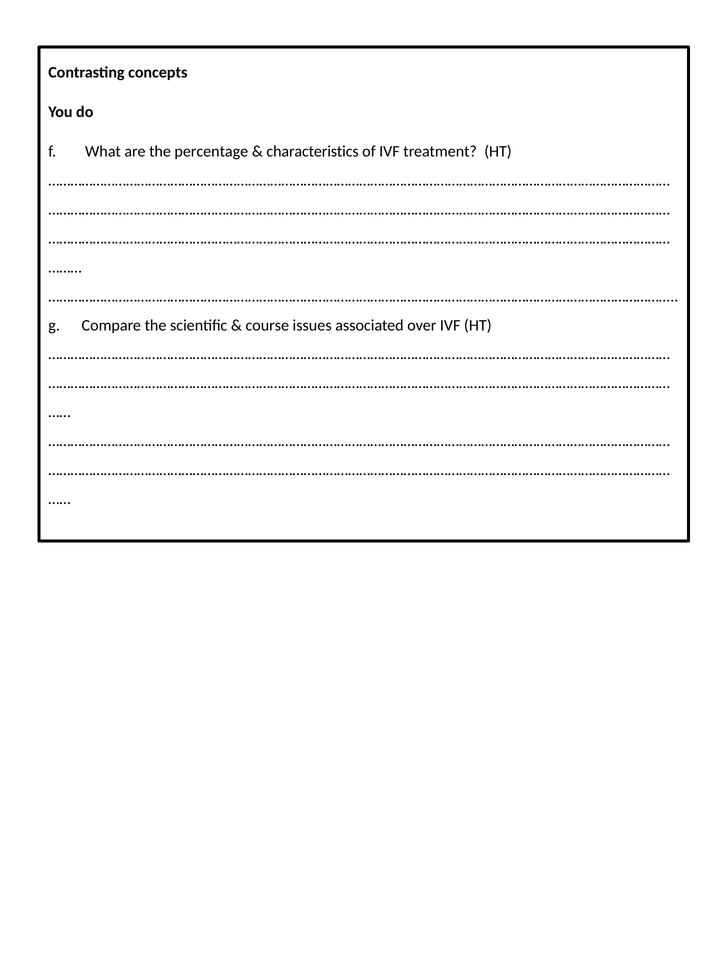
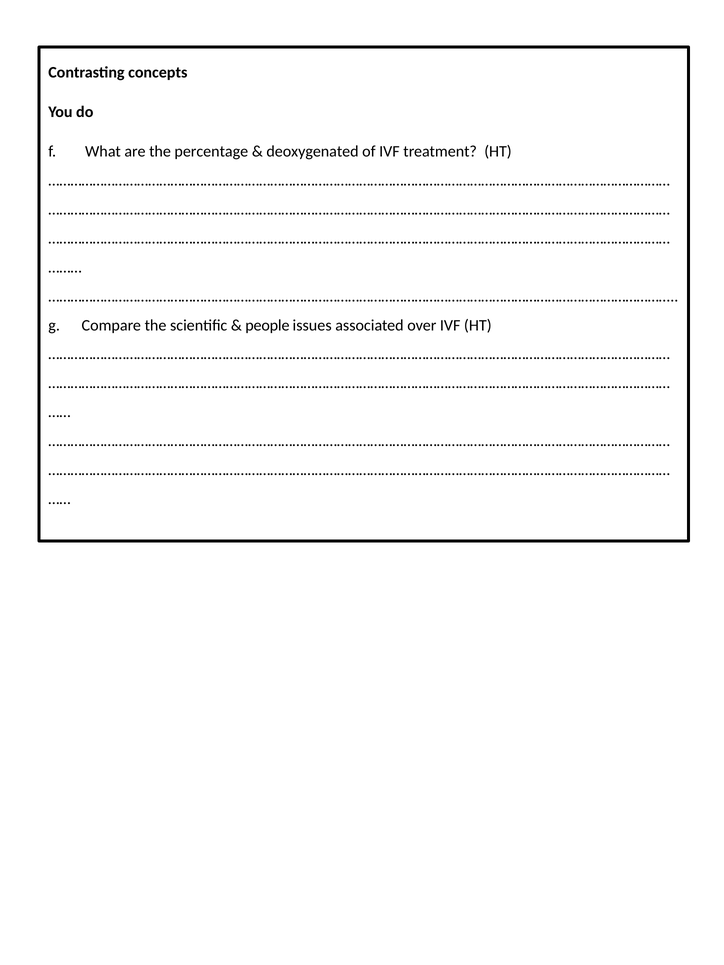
characteristics: characteristics -> deoxygenated (313, 152)
course: course -> people (267, 325)
